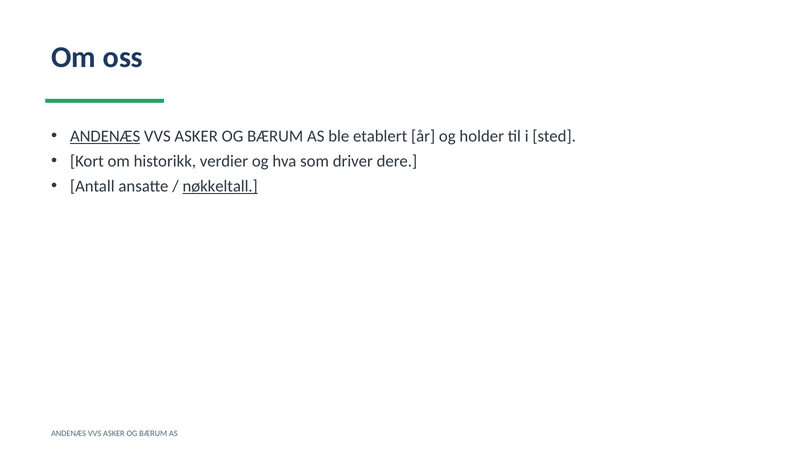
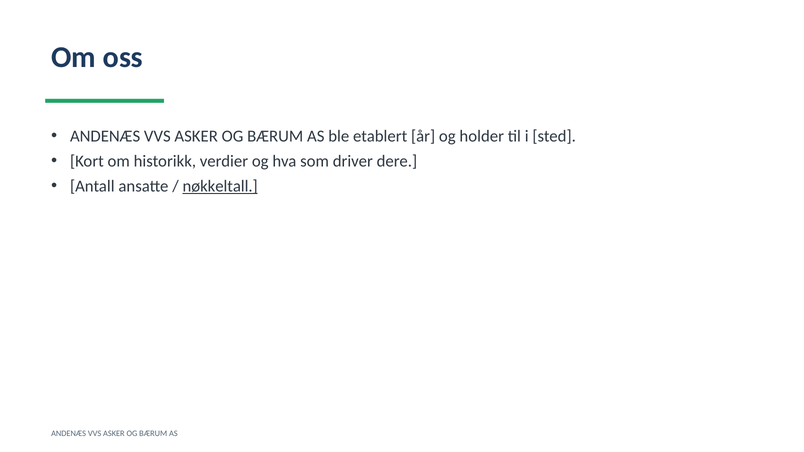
ANDENÆS underline: present -> none (105, 136)
